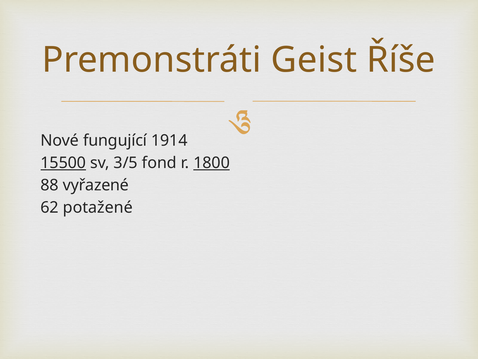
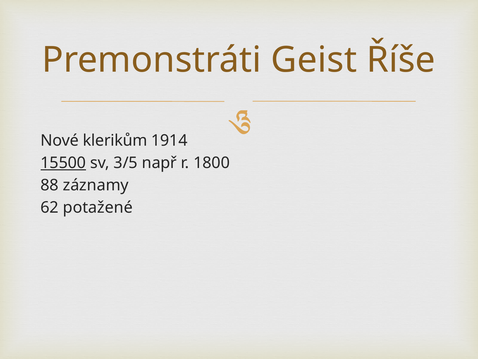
fungující: fungující -> klerikům (115, 140)
fond: fond -> např (159, 163)
1800 underline: present -> none (212, 163)
vyřazené: vyřazené -> záznamy (96, 185)
